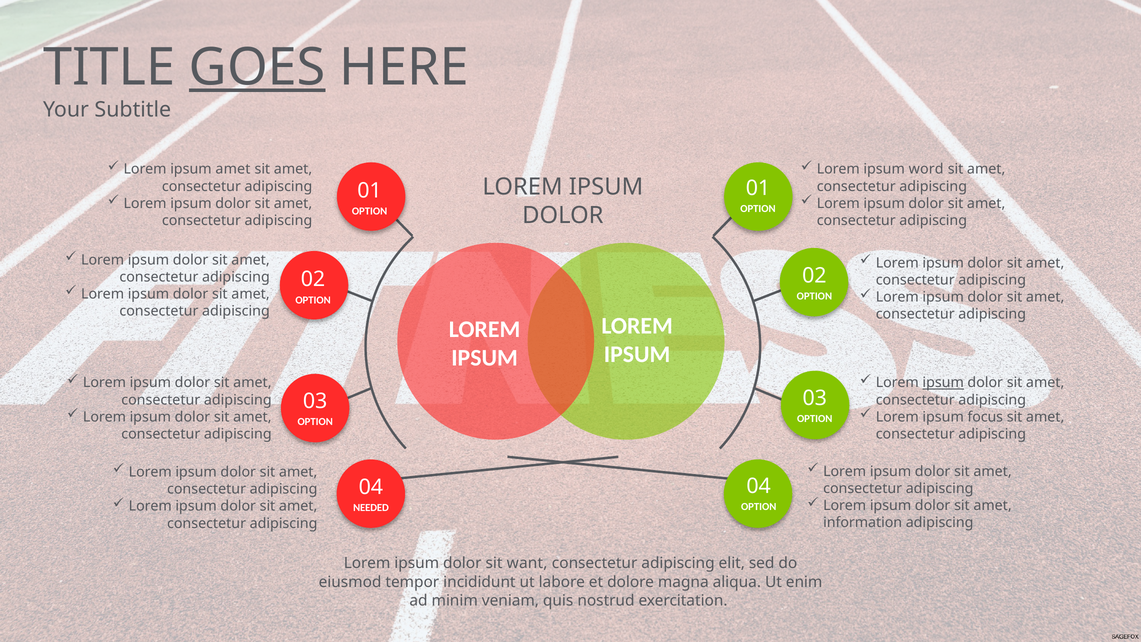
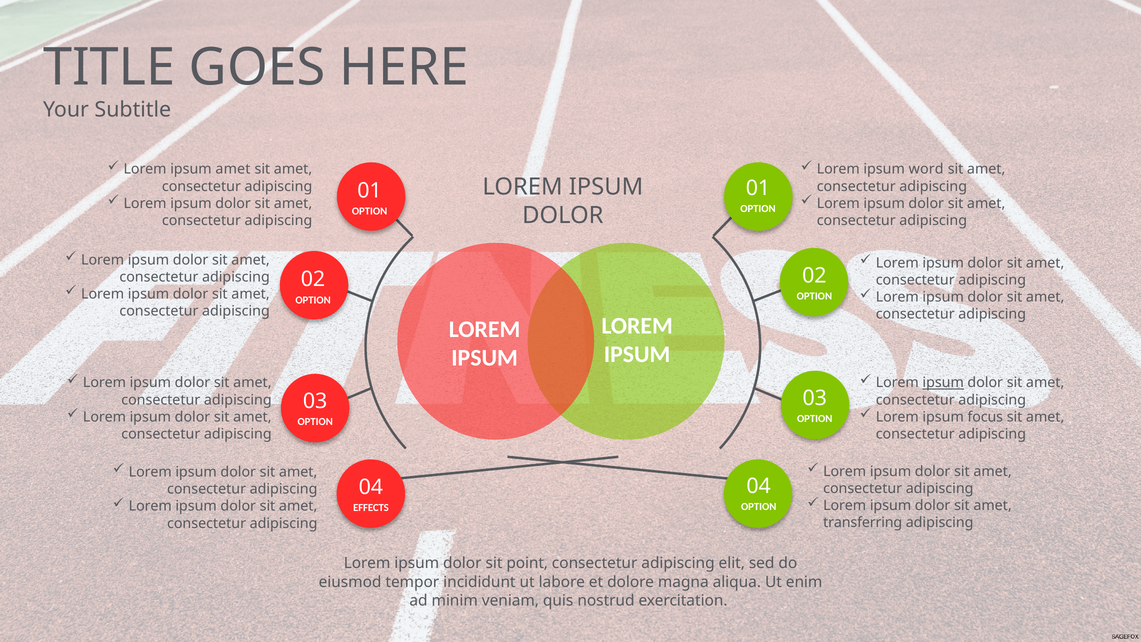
GOES underline: present -> none (257, 68)
NEEDED: NEEDED -> EFFECTS (371, 508)
information: information -> transferring (863, 523)
want: want -> point (527, 563)
